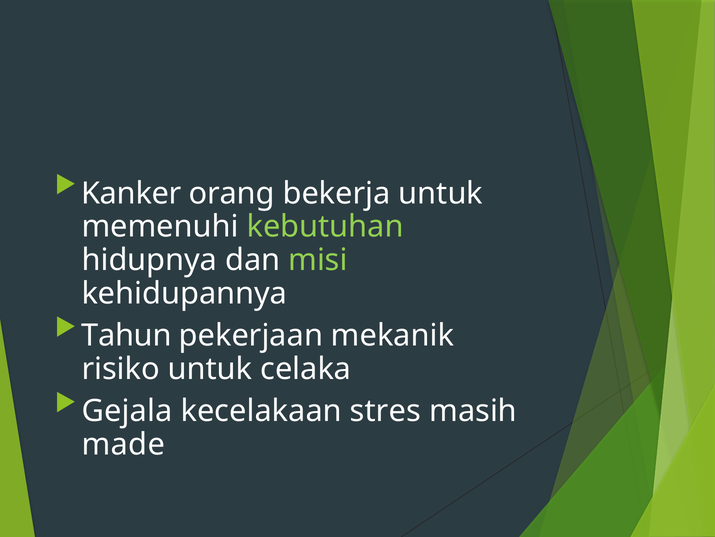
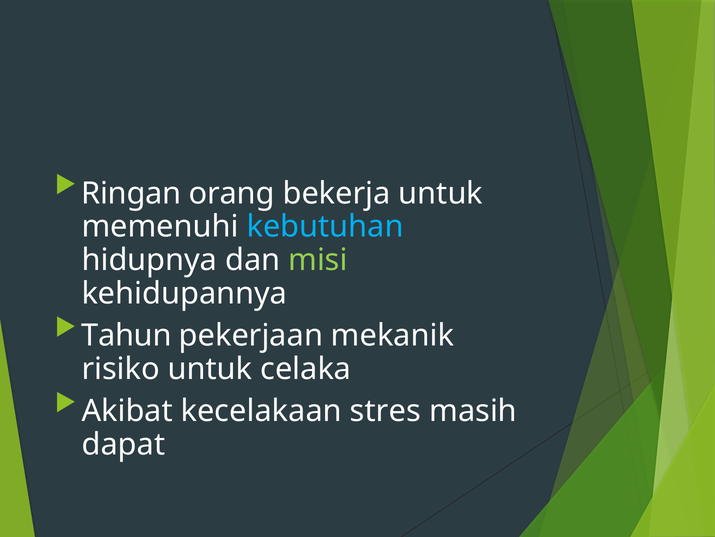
Kanker: Kanker -> Ringan (131, 193)
kebutuhan colour: light green -> light blue (325, 226)
Gejala: Gejala -> Akibat (127, 411)
made: made -> dapat (123, 444)
